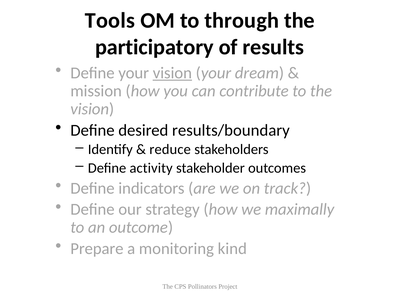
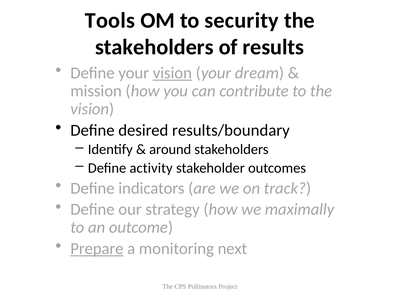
through: through -> security (242, 20)
participatory: participatory -> stakeholders (154, 47)
reduce: reduce -> around (170, 150)
Prepare underline: none -> present (97, 249)
kind: kind -> next (232, 249)
